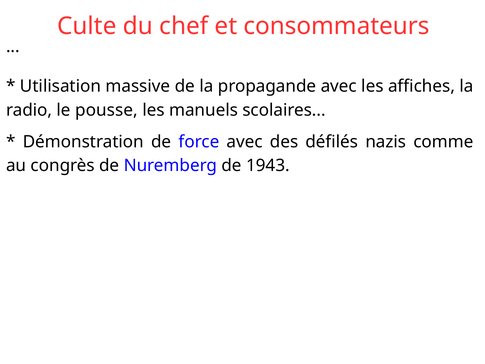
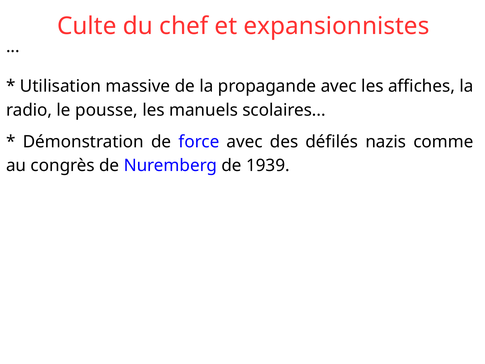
consommateurs: consommateurs -> expansionnistes (336, 26)
1943: 1943 -> 1939 (268, 165)
